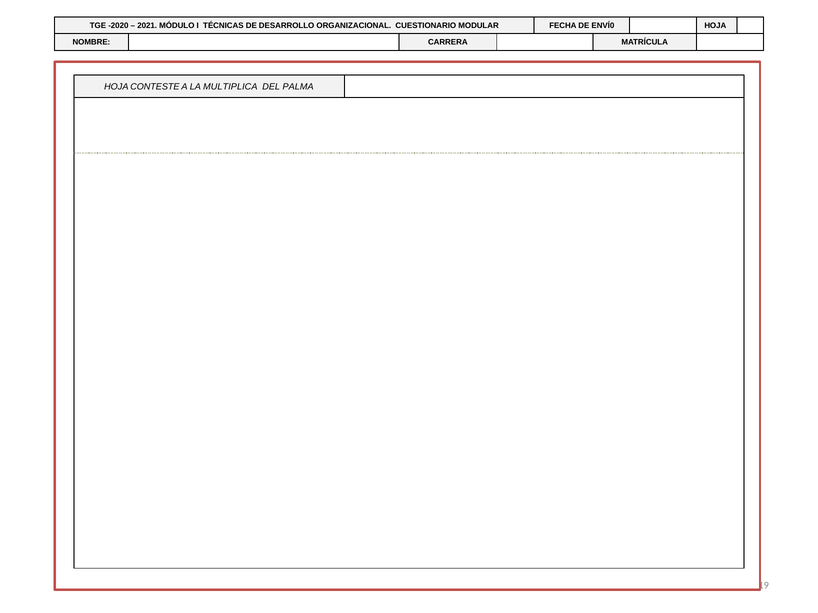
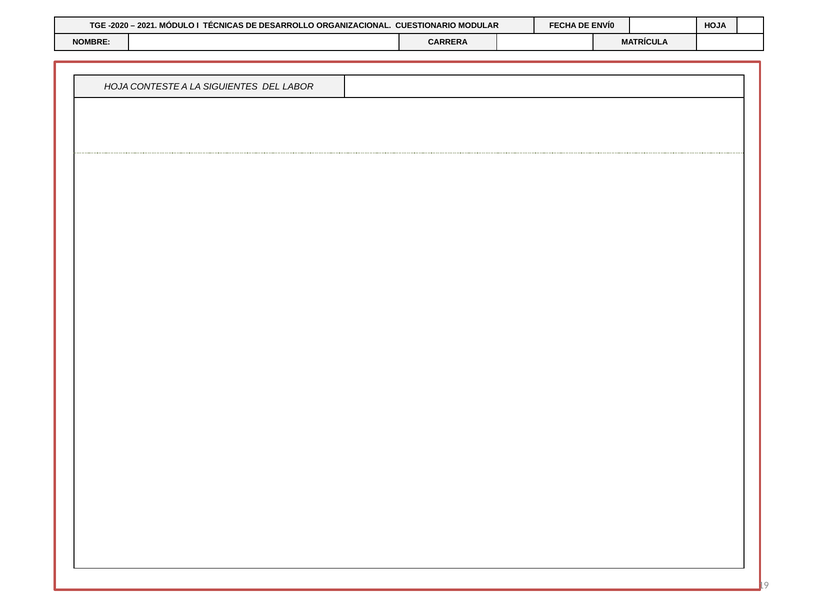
MULTIPLICA: MULTIPLICA -> SIGUIENTES (230, 87)
PALMA: PALMA -> LABOR (298, 87)
